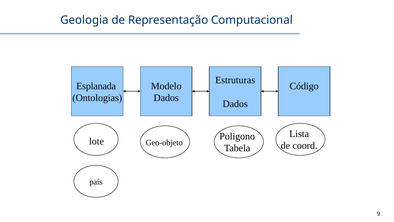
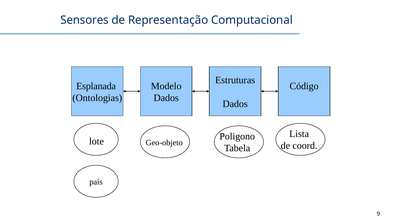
Geologia: Geologia -> Sensores (84, 20)
